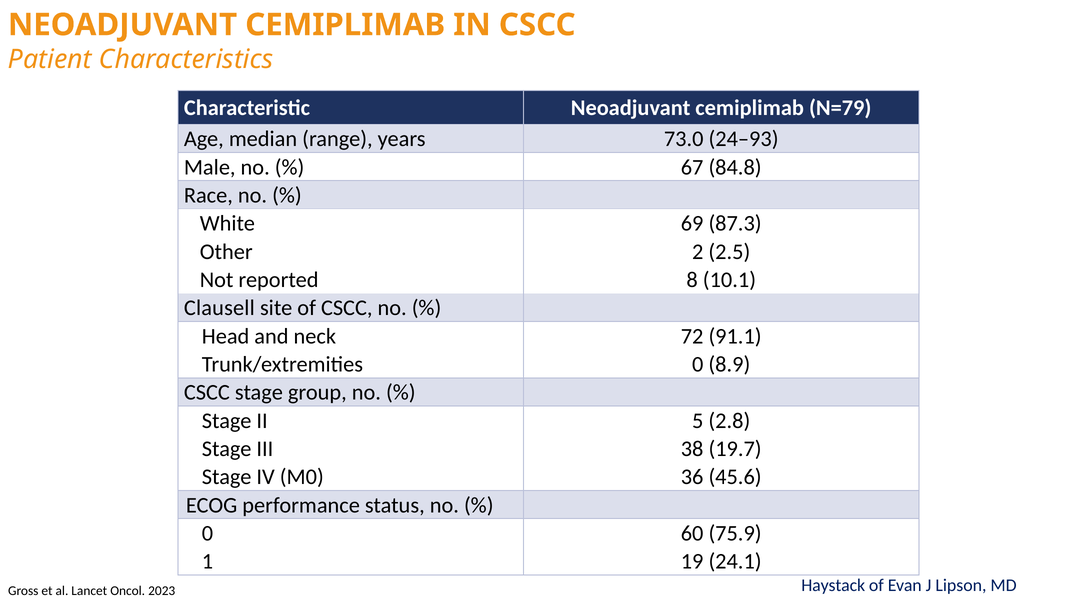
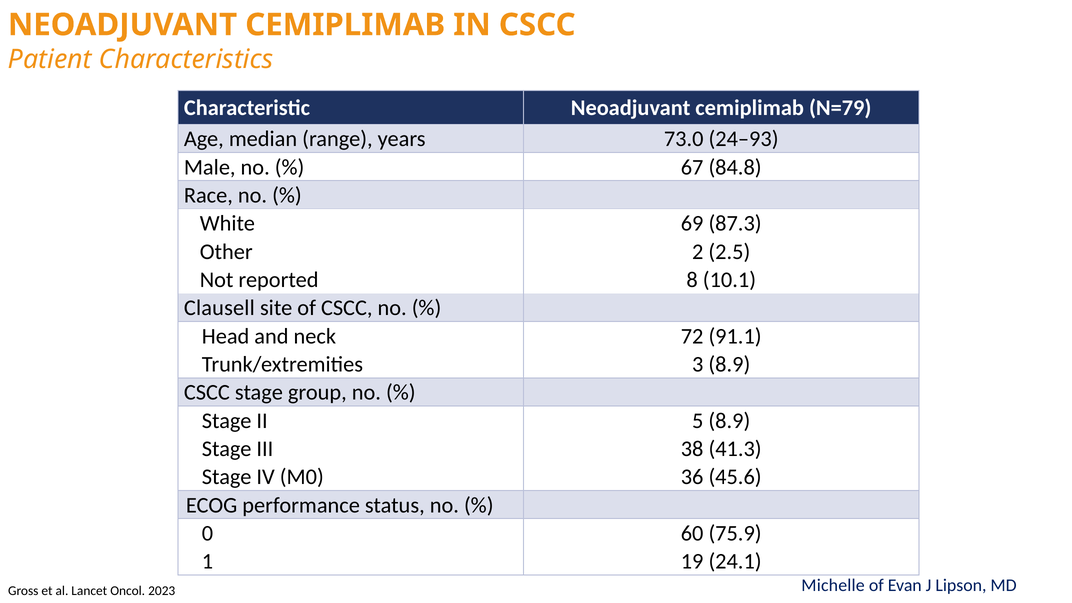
Trunk/extremities 0: 0 -> 3 (698, 364)
5 2.8: 2.8 -> 8.9 (729, 421)
19.7: 19.7 -> 41.3 (735, 449)
Haystack: Haystack -> Michelle (833, 585)
